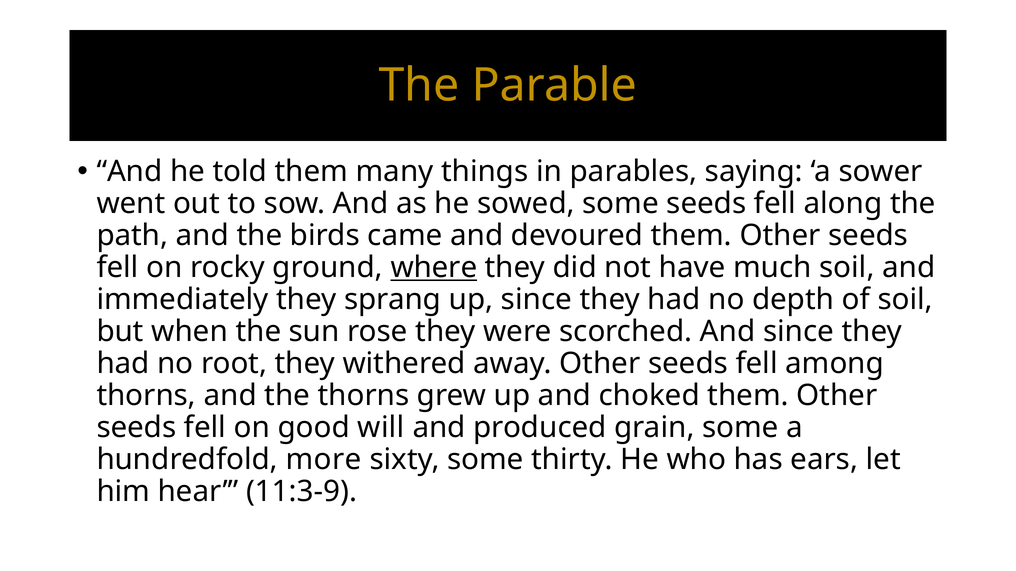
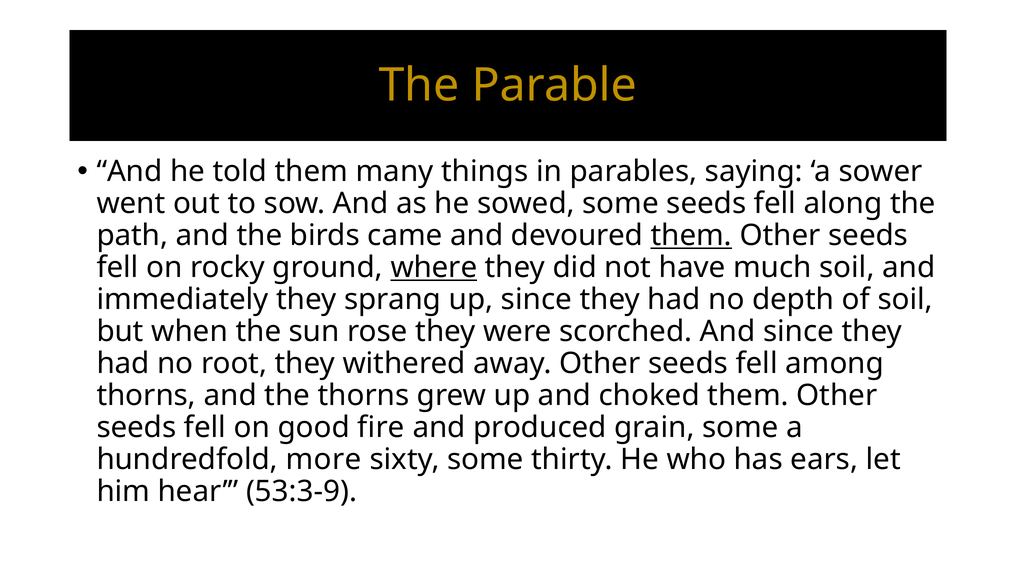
them underline: none -> present (691, 236)
will: will -> fire (381, 428)
11:3-9: 11:3-9 -> 53:3-9 (302, 492)
